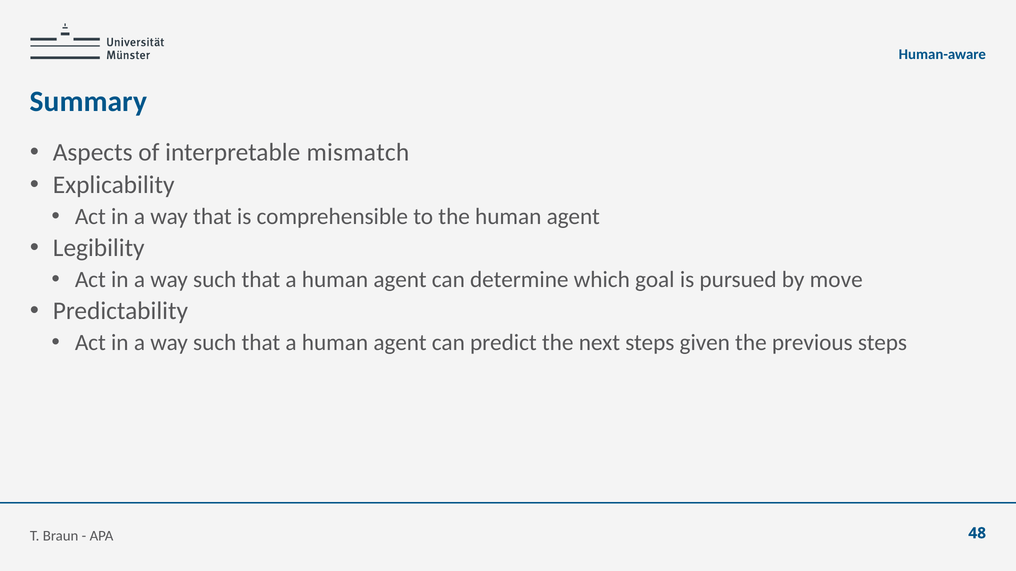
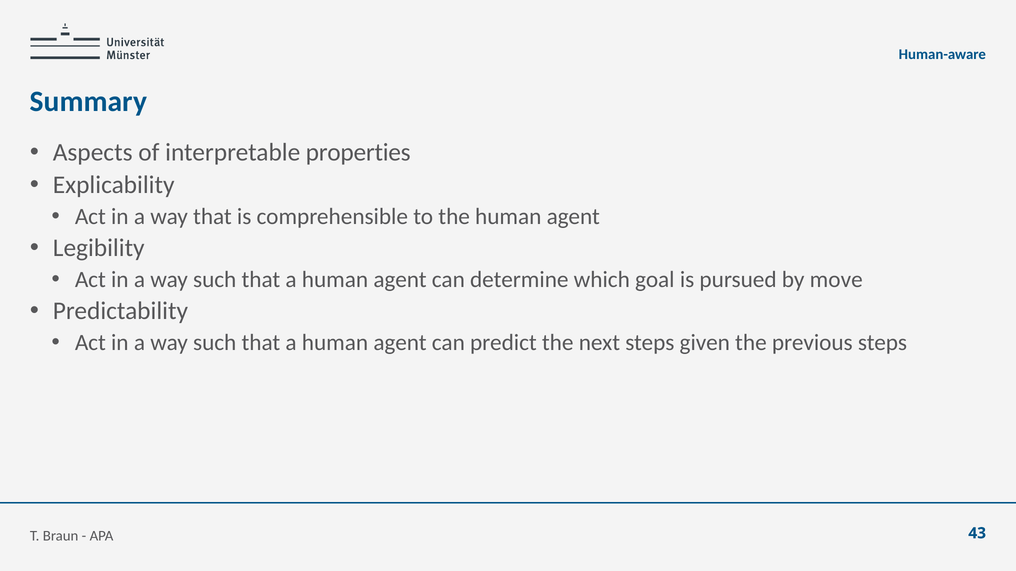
mismatch: mismatch -> properties (358, 152)
48: 48 -> 43 (977, 534)
